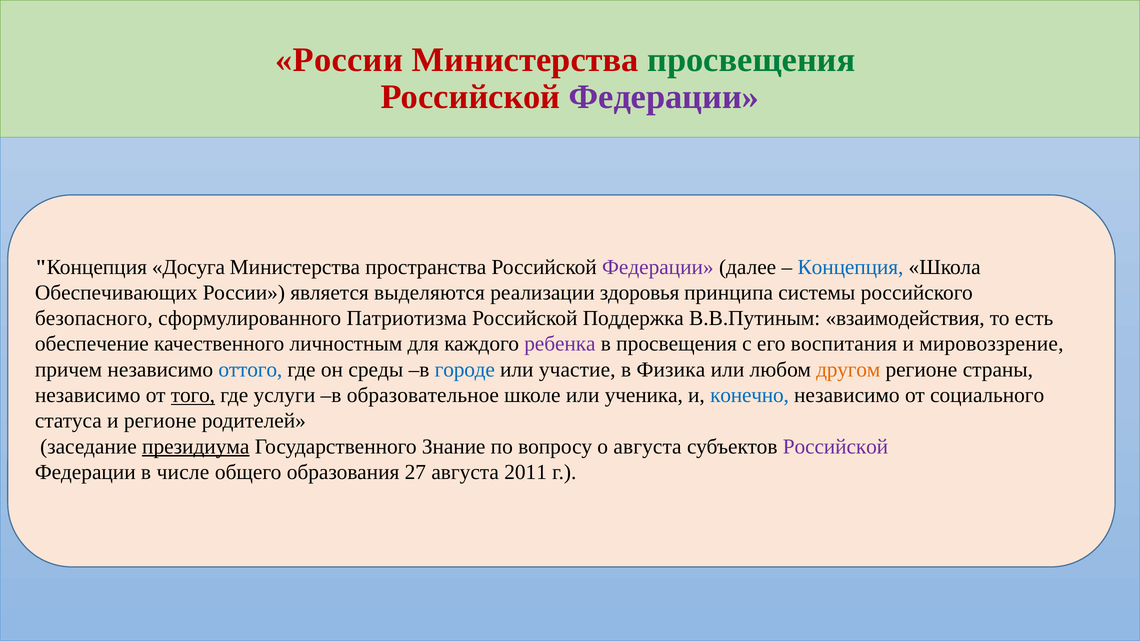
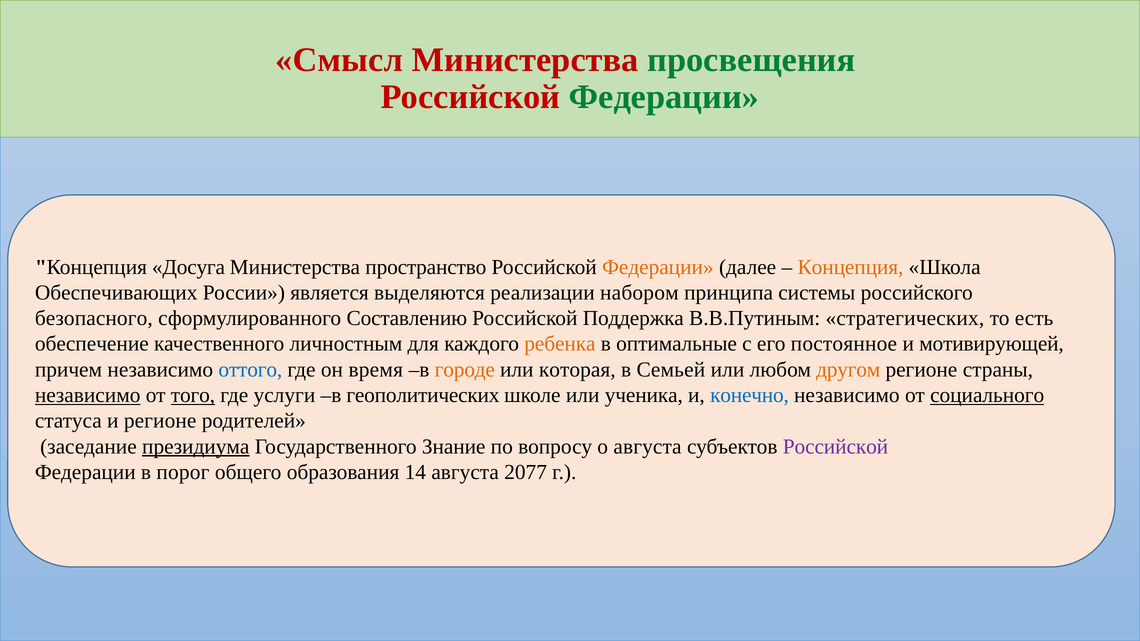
России: России -> Смысл (339, 60)
Федерации colour: purple -> green (664, 97)
пространства: пространства -> пространство (426, 267)
Федерации colour: purple -> orange (658, 267)
Концепция colour: blue -> orange (850, 267)
здоровья: здоровья -> набором (639, 293)
Патриотизма: Патриотизма -> Составлению (407, 318)
взаимодействия: взаимодействия -> стратегических (905, 318)
ребенка colour: purple -> orange (560, 344)
в просвещения: просвещения -> оптимальные (677, 344)
воспитания: воспитания -> постоянное (844, 344)
мировоззрение: мировоззрение -> мотивирующей (992, 344)
среды: среды -> время (376, 370)
городе colour: blue -> orange (465, 370)
участие: участие -> которая (577, 370)
Физика: Физика -> Семьей (671, 370)
независимо underline: none -> present (88, 395)
образовательное: образовательное -> геополитических (423, 395)
социального underline: none -> present (987, 395)
числе: числе -> порог (183, 472)
27: 27 -> 14 (415, 472)
2011: 2011 -> 2077 (526, 472)
